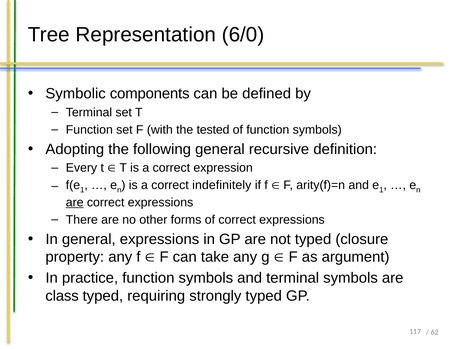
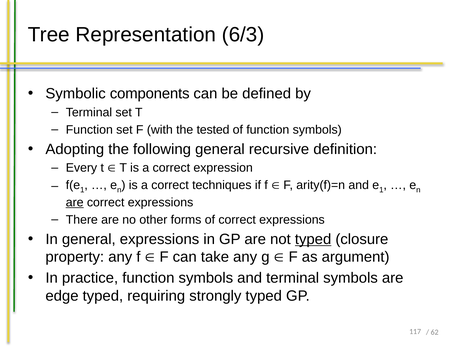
6/0: 6/0 -> 6/3 (243, 35)
indefinitely: indefinitely -> techniques (222, 186)
typed underline: none -> present (313, 240)
class: class -> edge (62, 296)
